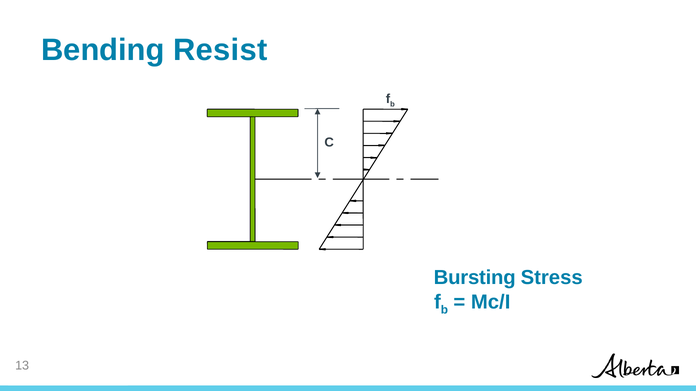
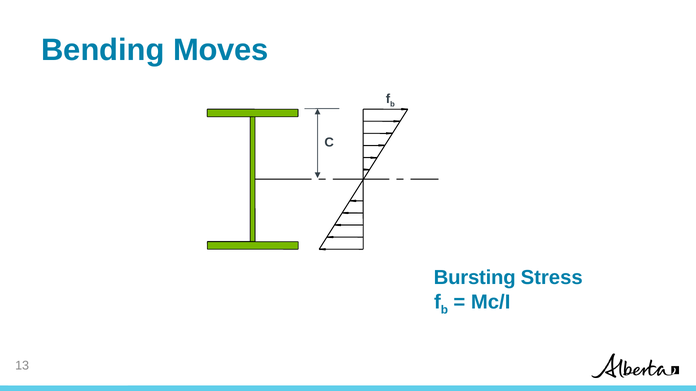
Resist: Resist -> Moves (221, 50)
